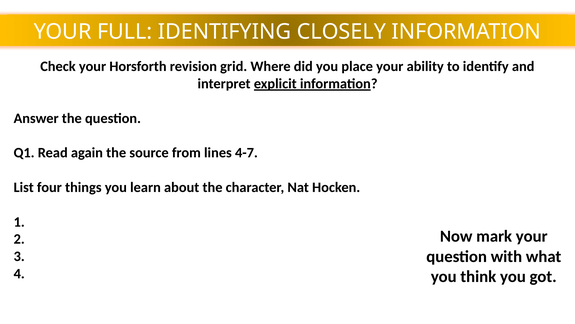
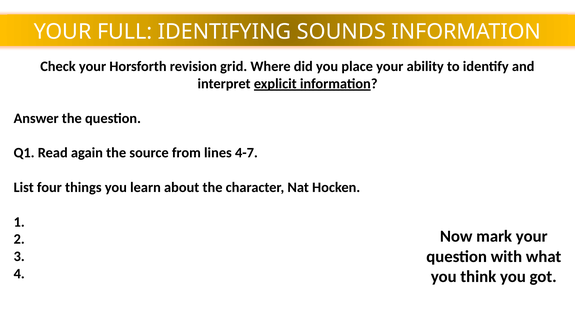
CLOSELY: CLOSELY -> SOUNDS (341, 32)
